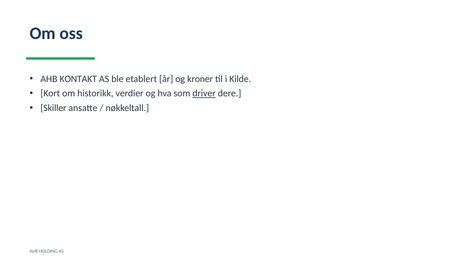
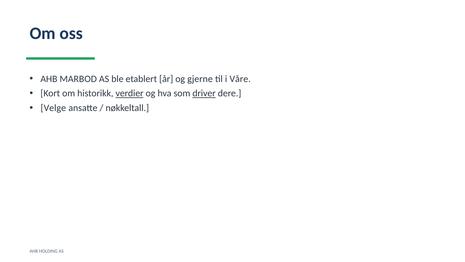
KONTAKT: KONTAKT -> MARBOD (78, 79)
kroner: kroner -> gjerne (200, 79)
Kilde: Kilde -> Våre (240, 79)
verdier underline: none -> present (130, 93)
Skiller: Skiller -> Velge (53, 108)
